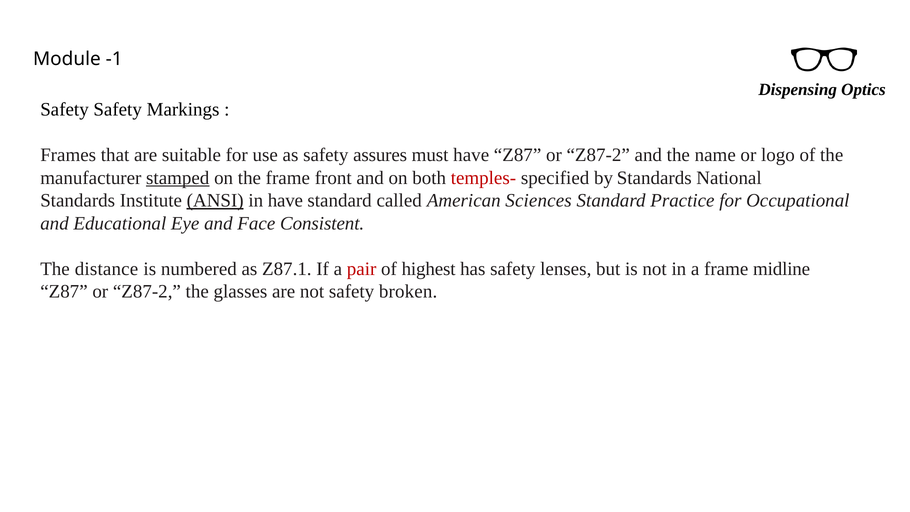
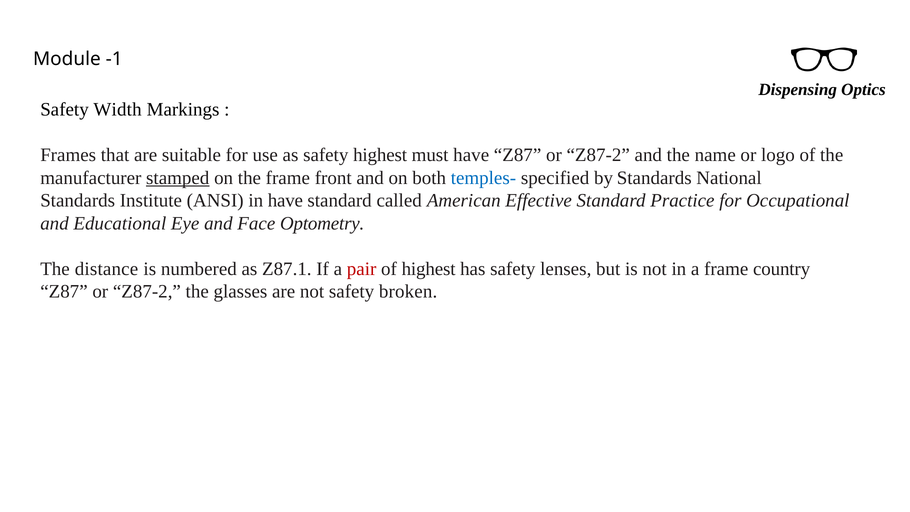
Safety Safety: Safety -> Width (118, 110)
safety assures: assures -> highest (380, 155)
temples- colour: red -> blue (483, 178)
ANSI underline: present -> none (215, 201)
Sciences: Sciences -> Effective (539, 201)
Consistent: Consistent -> Optometry (322, 223)
midline: midline -> country (782, 269)
